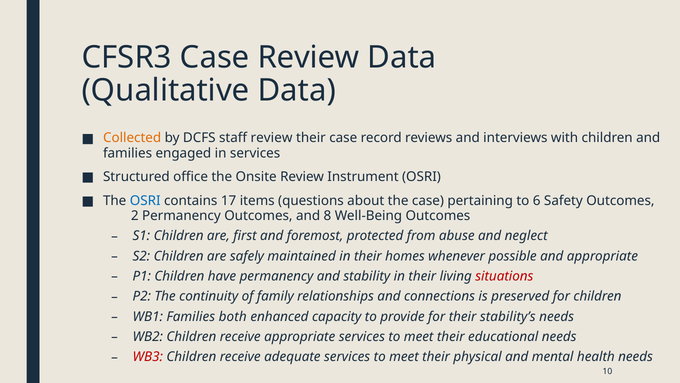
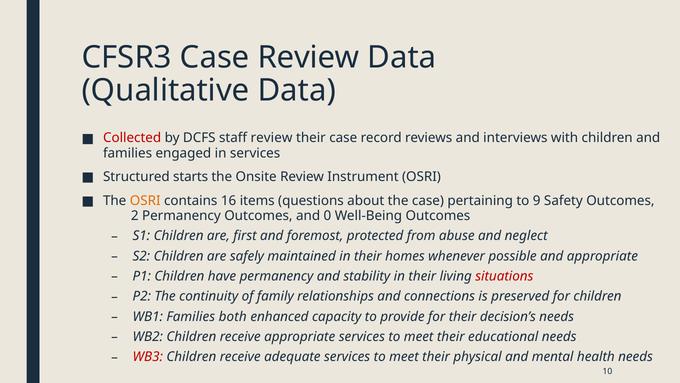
Collected colour: orange -> red (132, 138)
office: office -> starts (191, 177)
OSRI colour: blue -> orange (145, 200)
17: 17 -> 16 (229, 200)
6: 6 -> 9 (537, 200)
8: 8 -> 0 (327, 216)
stability’s: stability’s -> decision’s (508, 316)
